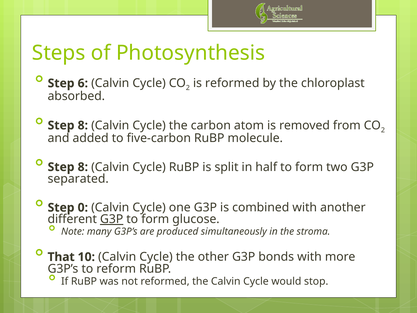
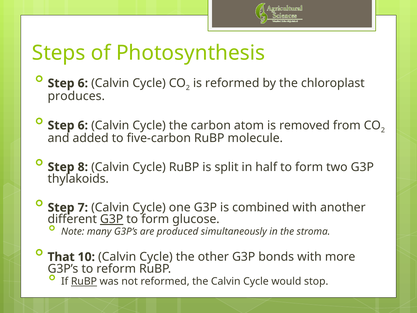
absorbed: absorbed -> produces (76, 96)
8: 8 -> 6 (83, 125)
separated: separated -> thylakoids (78, 179)
0: 0 -> 7 (83, 207)
RuBP underline: none -> present (84, 281)
